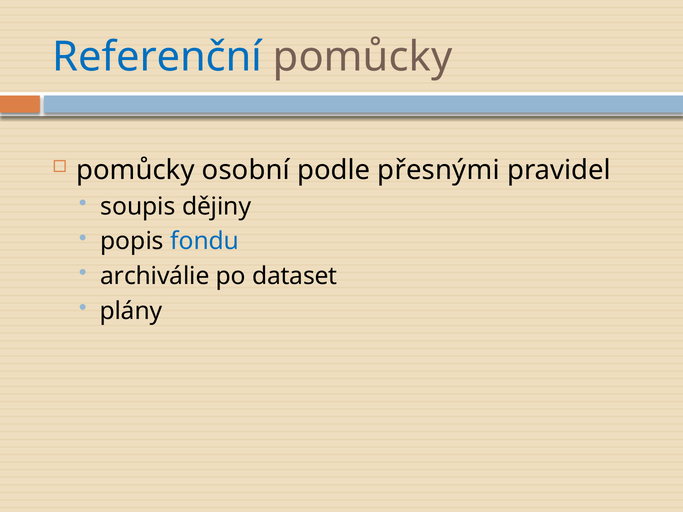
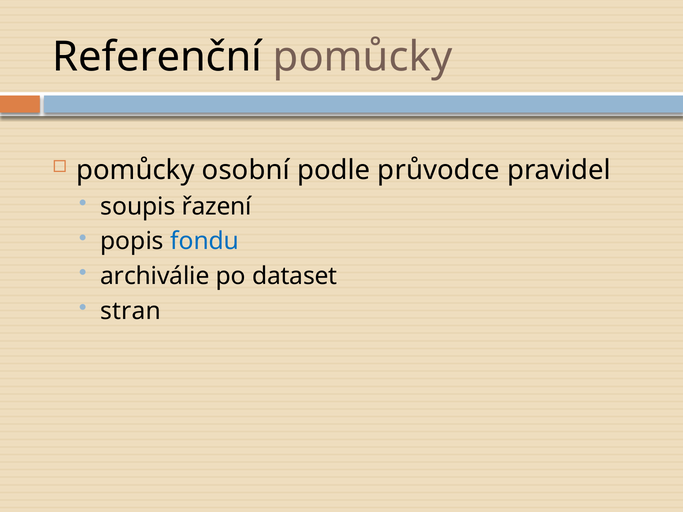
Referenční colour: blue -> black (157, 57)
přesnými: přesnými -> průvodce (439, 170)
dějiny: dějiny -> řazení (217, 207)
plány: plány -> stran (131, 311)
